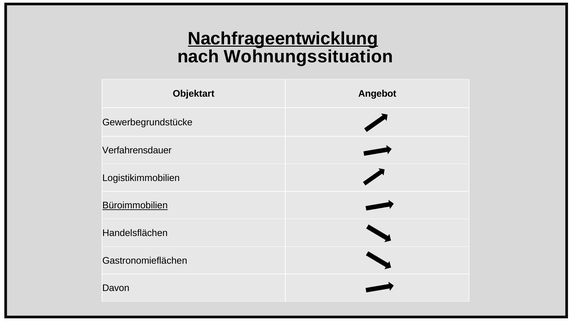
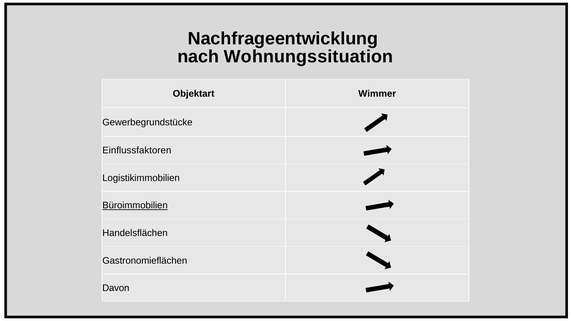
Nachfrageentwicklung underline: present -> none (283, 39)
Angebot: Angebot -> Wimmer (377, 94)
Verfahrensdauer: Verfahrensdauer -> Einflussfaktoren (137, 151)
